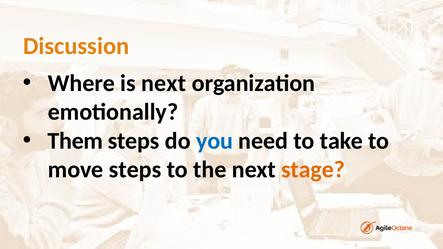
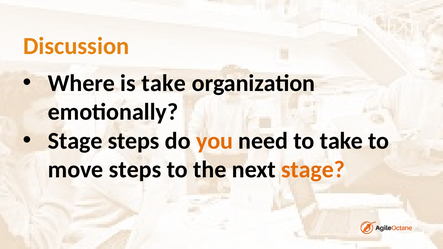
is next: next -> take (164, 83)
Them: Them -> Stage (75, 141)
you colour: blue -> orange (215, 141)
